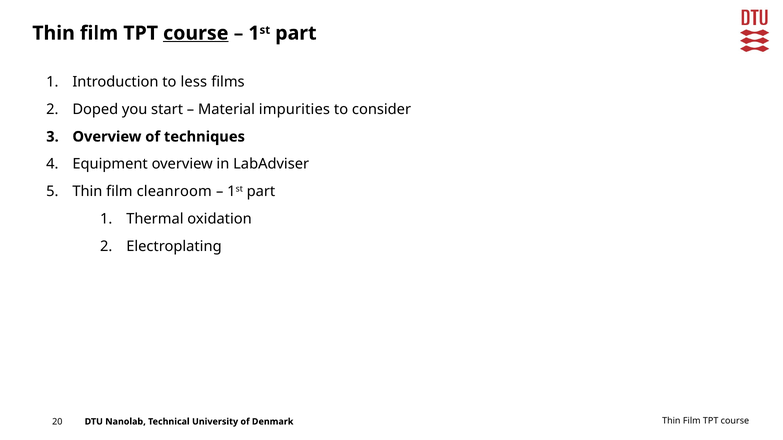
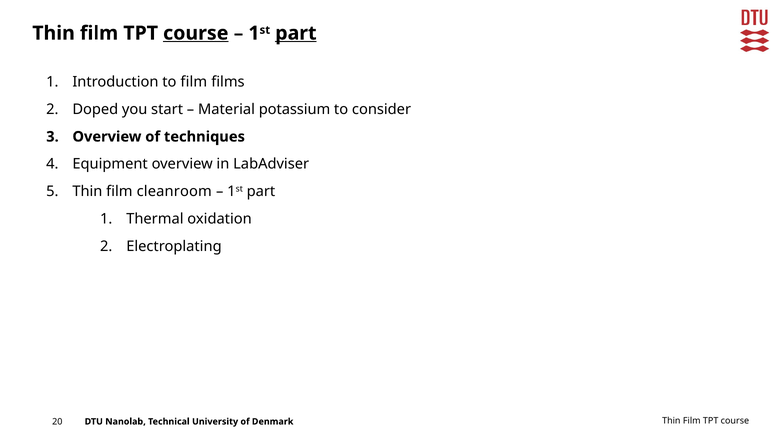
part underline: none -> present (296, 33)
to less: less -> film (194, 82)
impurities: impurities -> potassium (295, 109)
